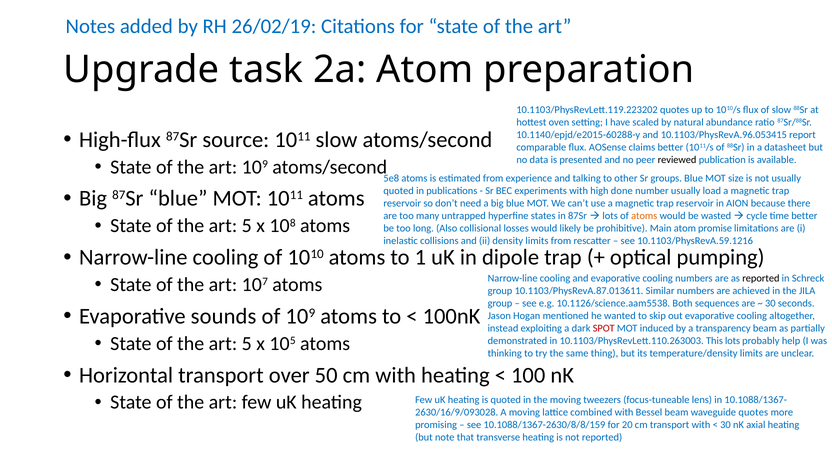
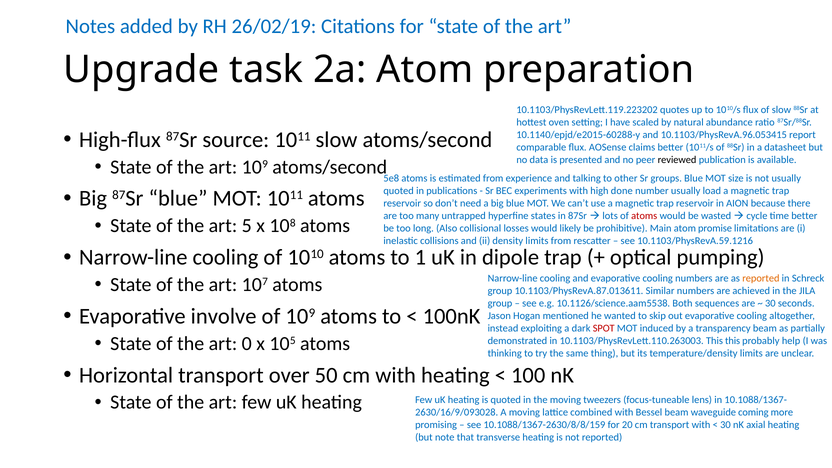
atoms colour: orange -> red (644, 216)
reported colour: black -> orange (761, 279)
sounds: sounds -> involve (224, 316)
5: 5 -> 0 (247, 344)
This lots: lots -> this (733, 341)
waveguide quotes: quotes -> coming (753, 413)
